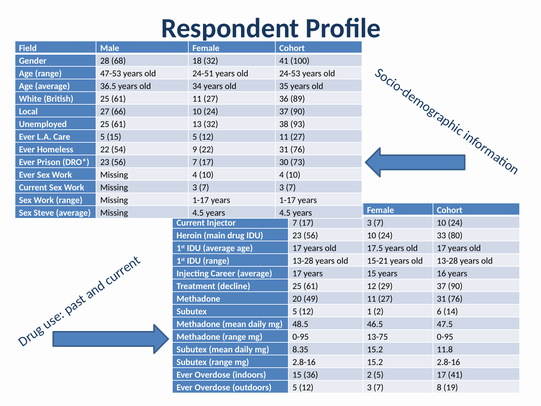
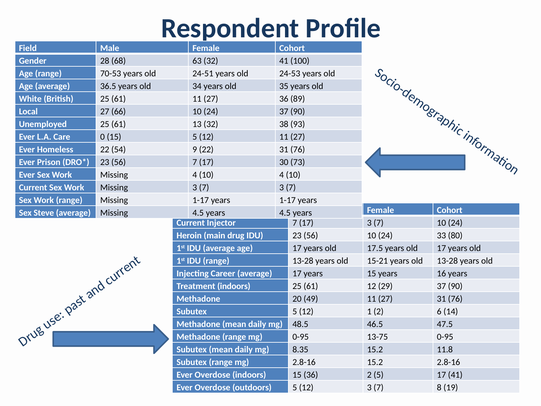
18: 18 -> 63 (197, 61)
47-53: 47-53 -> 70-53 (111, 74)
Care 5: 5 -> 0 (102, 137)
Treatment decline: decline -> indoors (234, 286)
